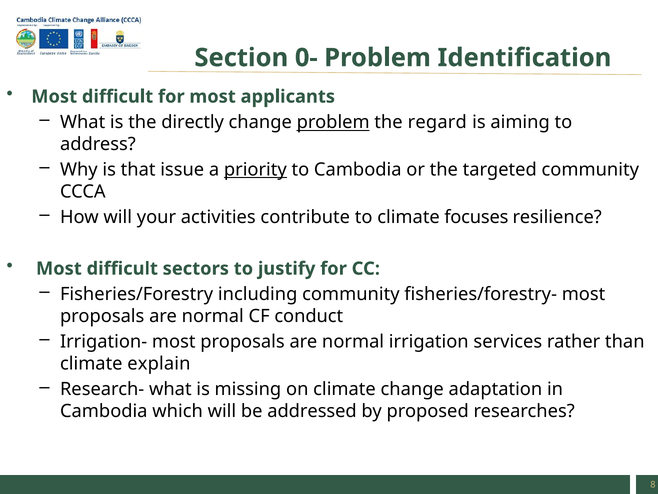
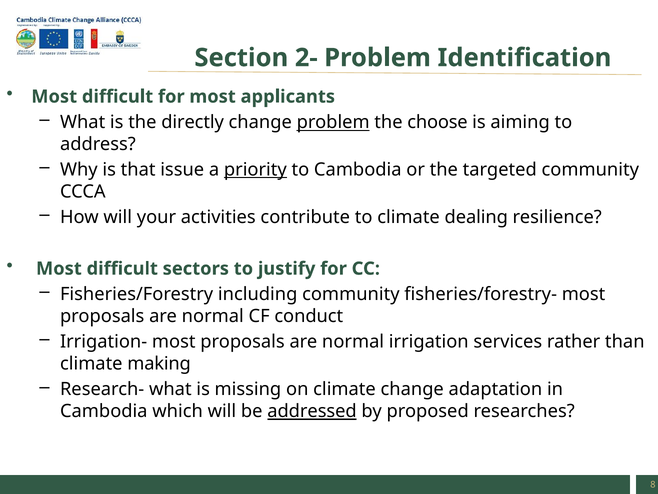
0-: 0- -> 2- (306, 58)
regard: regard -> choose (437, 122)
focuses: focuses -> dealing (476, 217)
explain: explain -> making (159, 363)
addressed underline: none -> present (312, 411)
